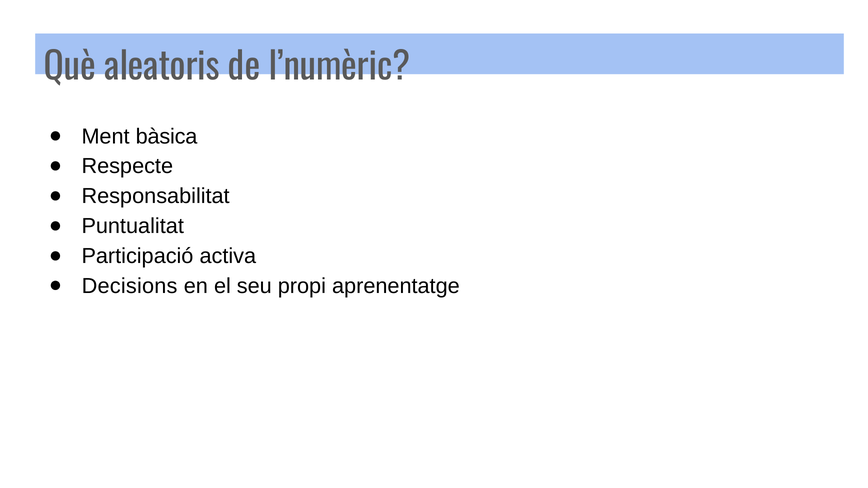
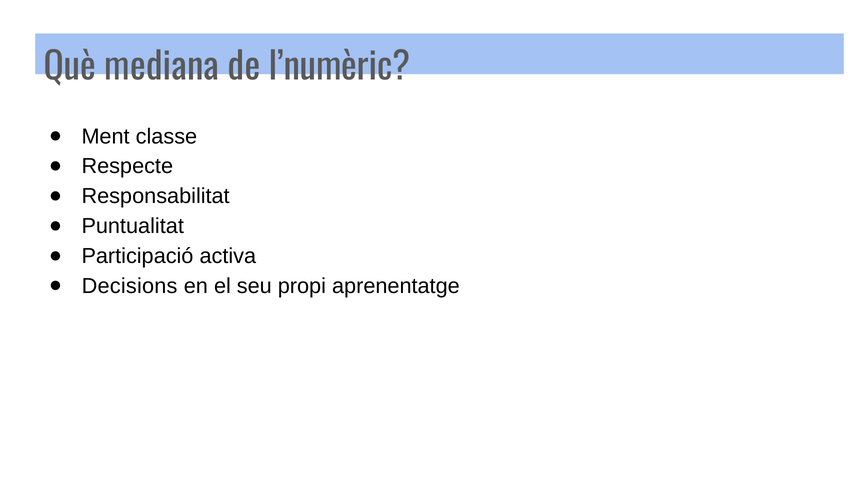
aleatoris: aleatoris -> mediana (162, 67)
bàsica: bàsica -> classe (166, 136)
